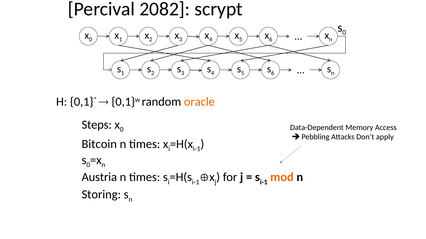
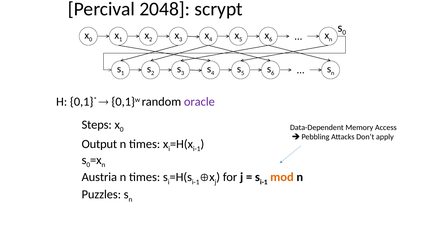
2082: 2082 -> 2048 (165, 9)
oracle colour: orange -> purple (199, 102)
Bitcoin: Bitcoin -> Output (99, 144)
Storing: Storing -> Puzzles (101, 195)
